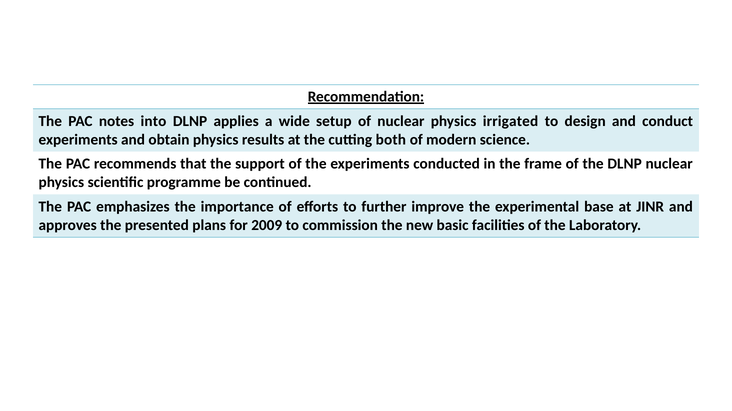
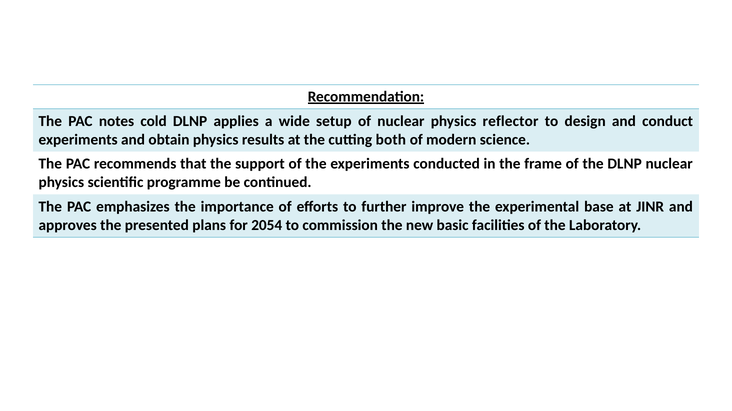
into: into -> cold (154, 121)
irrigated: irrigated -> reflector (511, 121)
2009: 2009 -> 2054 (267, 226)
